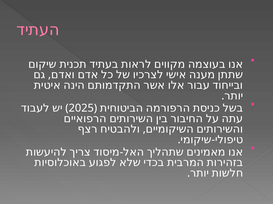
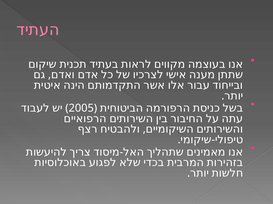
2025: 2025 -> 2005 (81, 109)
